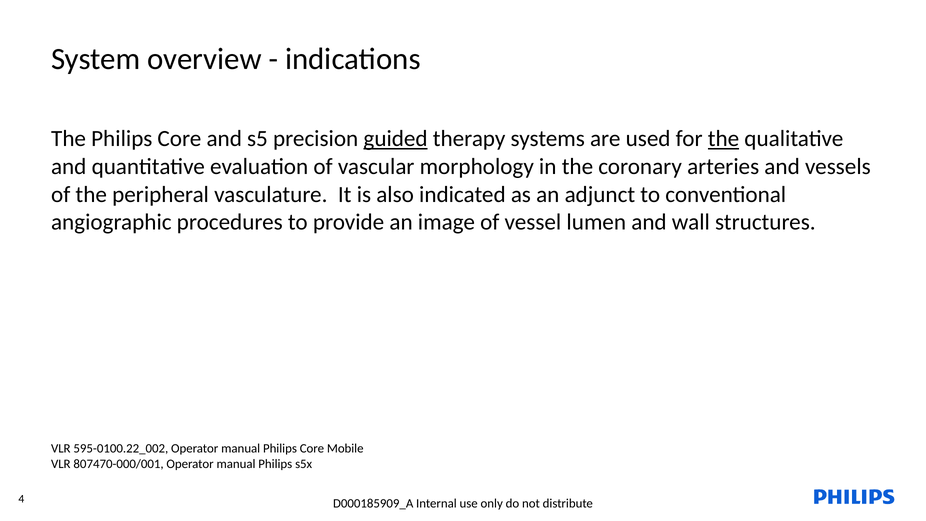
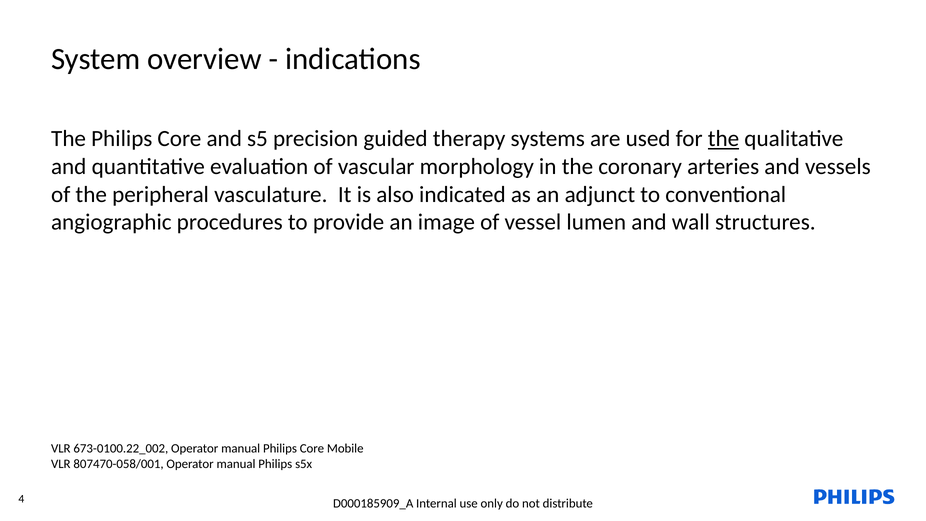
guided underline: present -> none (396, 139)
595-0100.22_002: 595-0100.22_002 -> 673-0100.22_002 (121, 448)
807470-000/001: 807470-000/001 -> 807470-058/001 (119, 464)
